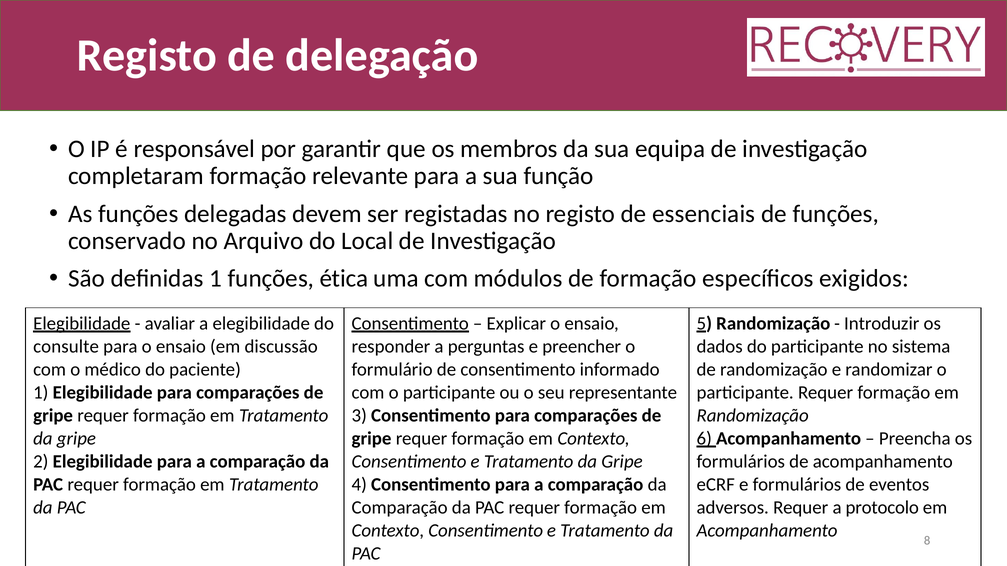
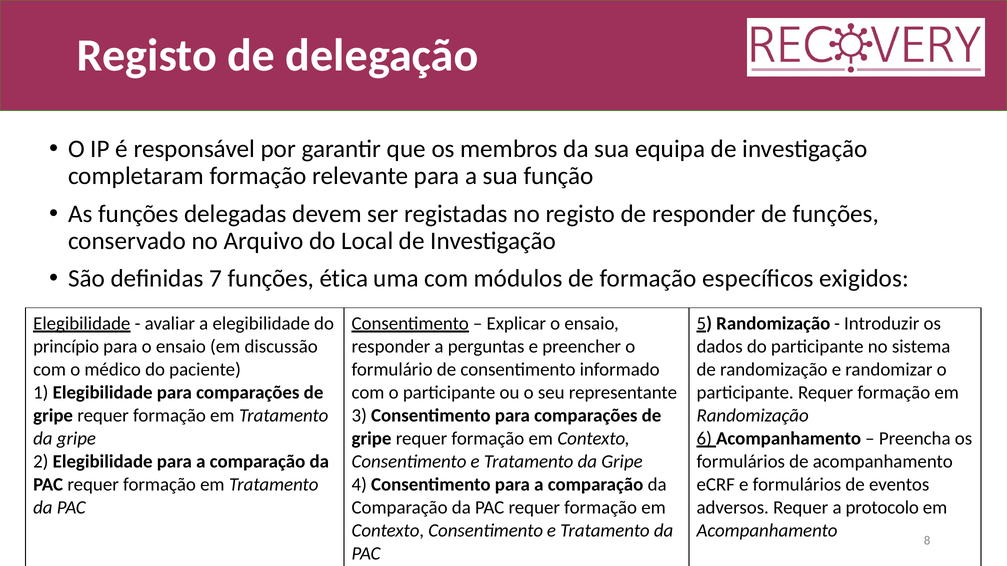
de essenciais: essenciais -> responder (704, 214)
definidas 1: 1 -> 7 (216, 279)
consulte: consulte -> princípio (66, 347)
